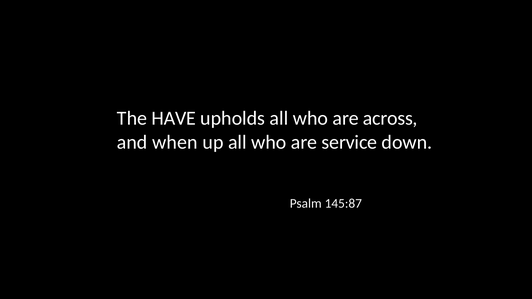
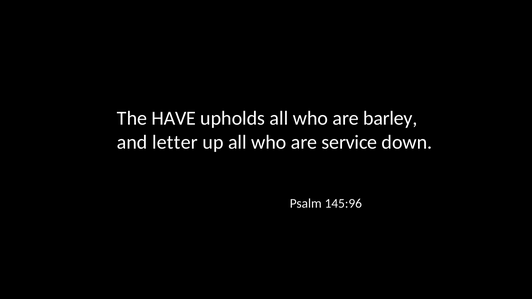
across: across -> barley (390, 118)
when: when -> letter (175, 142)
145:87: 145:87 -> 145:96 (343, 204)
